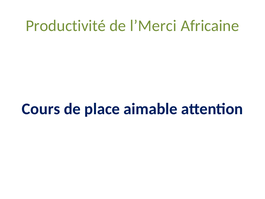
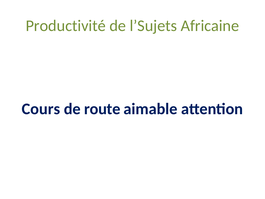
l’Merci: l’Merci -> l’Sujets (153, 26)
place: place -> route (102, 109)
